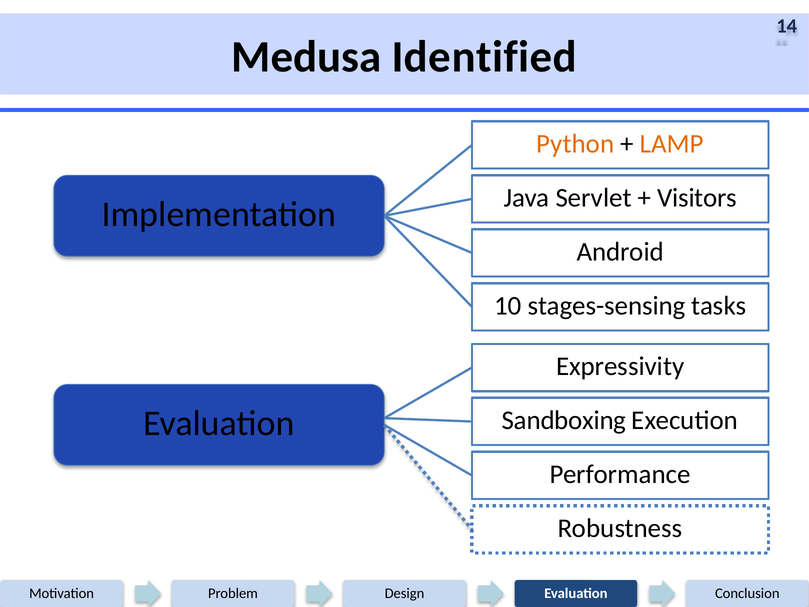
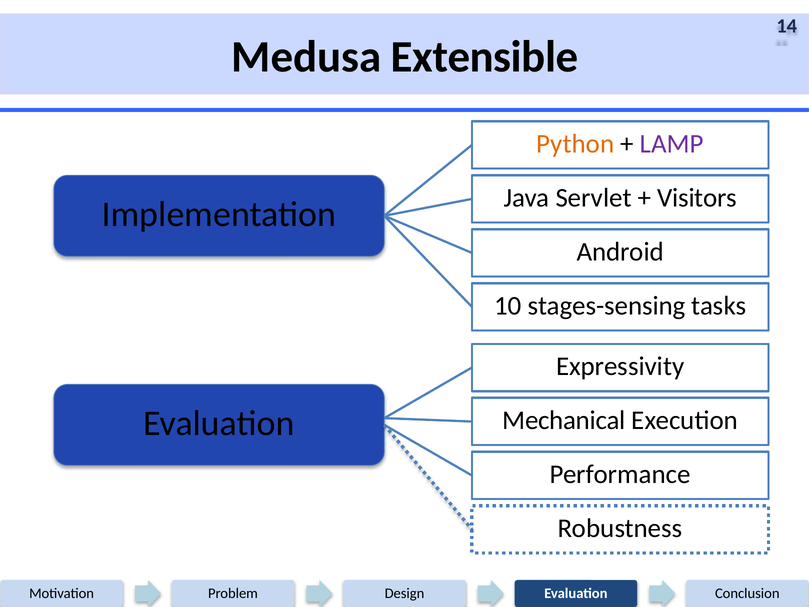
Identified: Identified -> Extensible (485, 57)
LAMP colour: orange -> purple (672, 144)
Sandboxing: Sandboxing -> Mechanical (564, 420)
